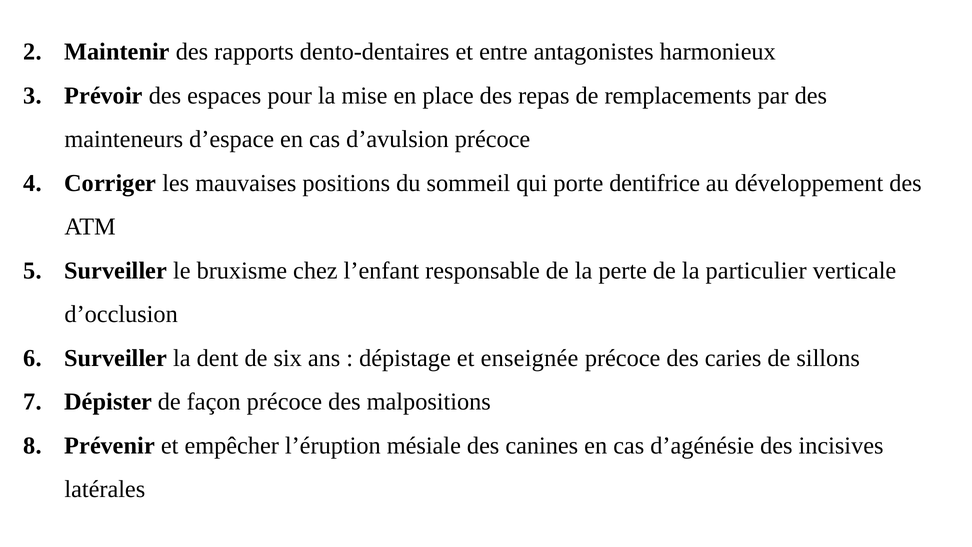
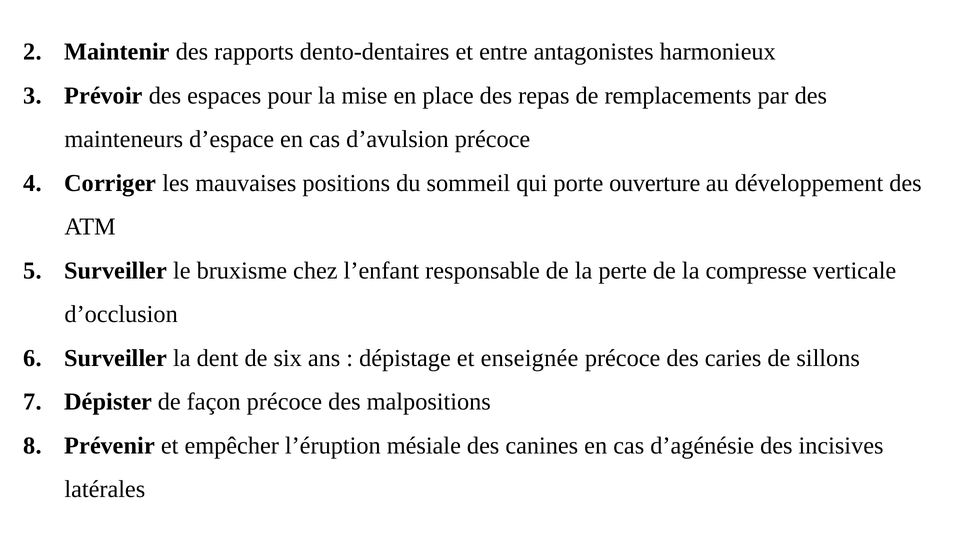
dentifrice: dentifrice -> ouverture (655, 183)
particulier: particulier -> compresse (756, 270)
